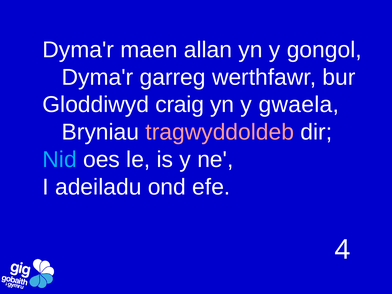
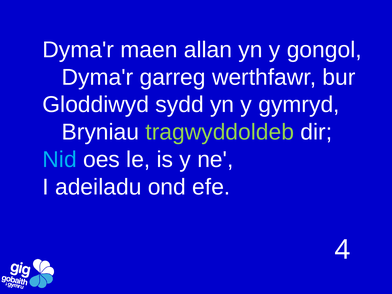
craig: craig -> sydd (180, 105)
gwaela: gwaela -> gymryd (299, 105)
tragwyddoldeb colour: pink -> light green (220, 132)
